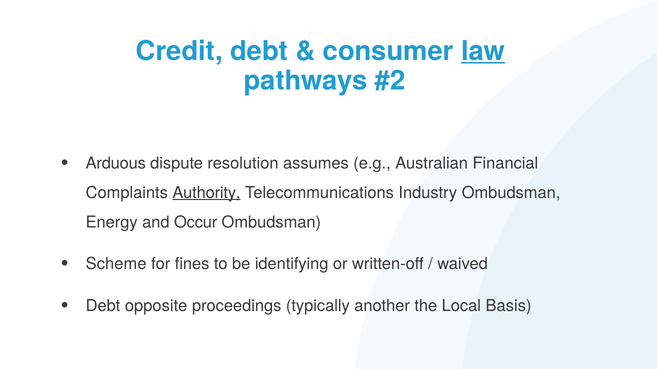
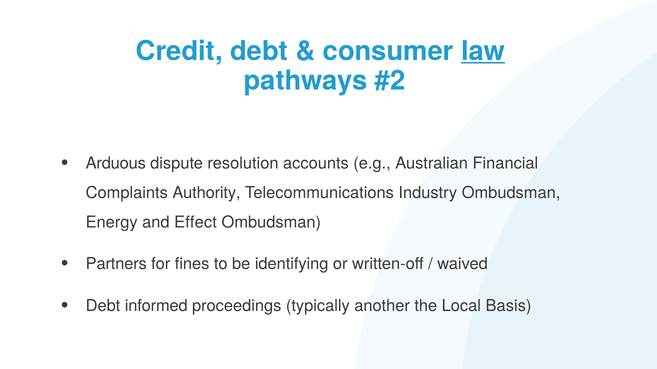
assumes: assumes -> accounts (316, 163)
Authority underline: present -> none (206, 193)
Occur: Occur -> Effect (196, 223)
Scheme: Scheme -> Partners (116, 264)
opposite: opposite -> informed (156, 306)
